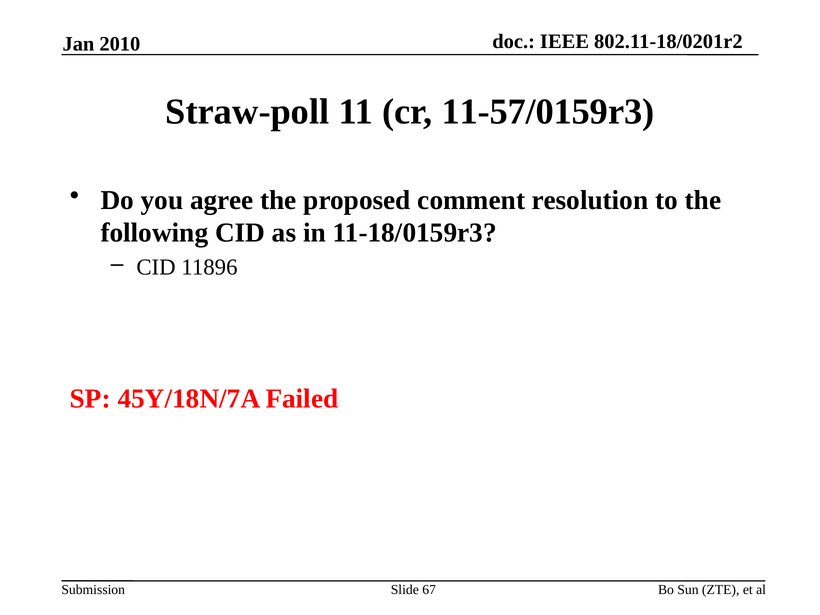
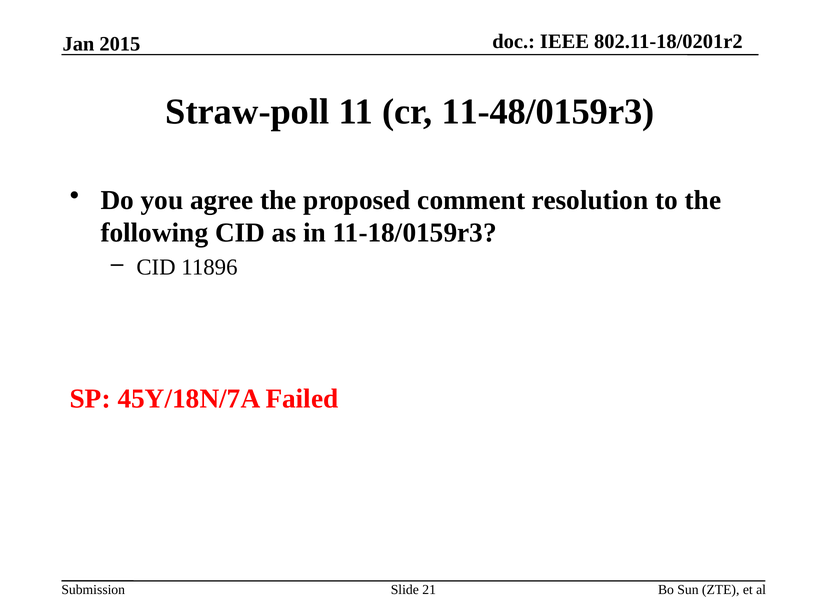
2010: 2010 -> 2015 (120, 44)
11-57/0159r3: 11-57/0159r3 -> 11-48/0159r3 (548, 112)
67: 67 -> 21 (429, 590)
